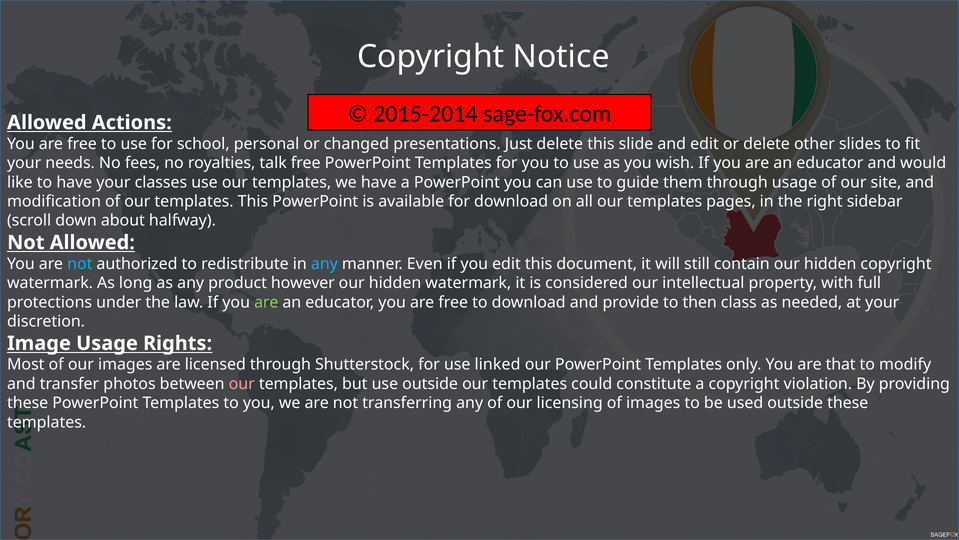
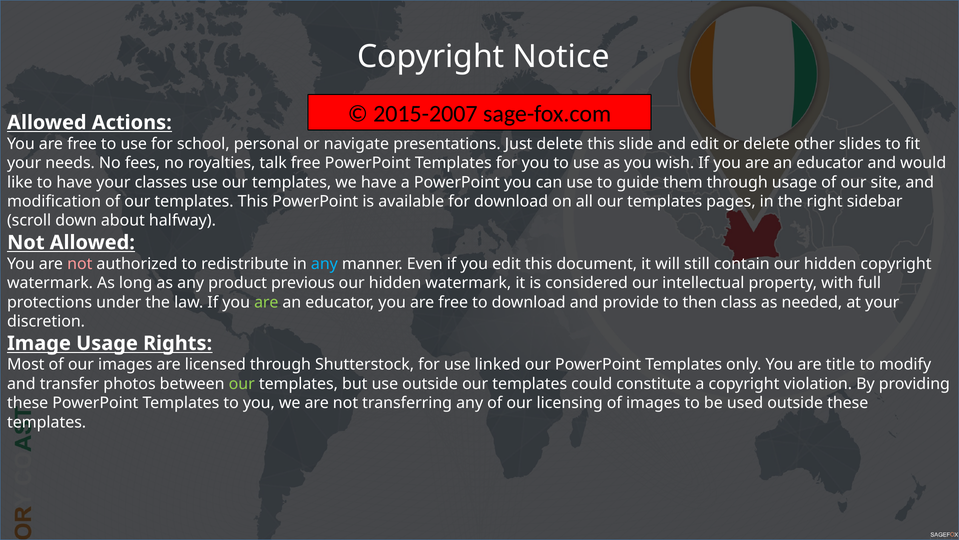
2015-2014: 2015-2014 -> 2015-2007 (425, 114)
changed: changed -> navigate (356, 144)
not colour: light blue -> pink (80, 264)
however: however -> previous (303, 283)
that: that -> title (840, 364)
our colour: pink -> light green (242, 383)
